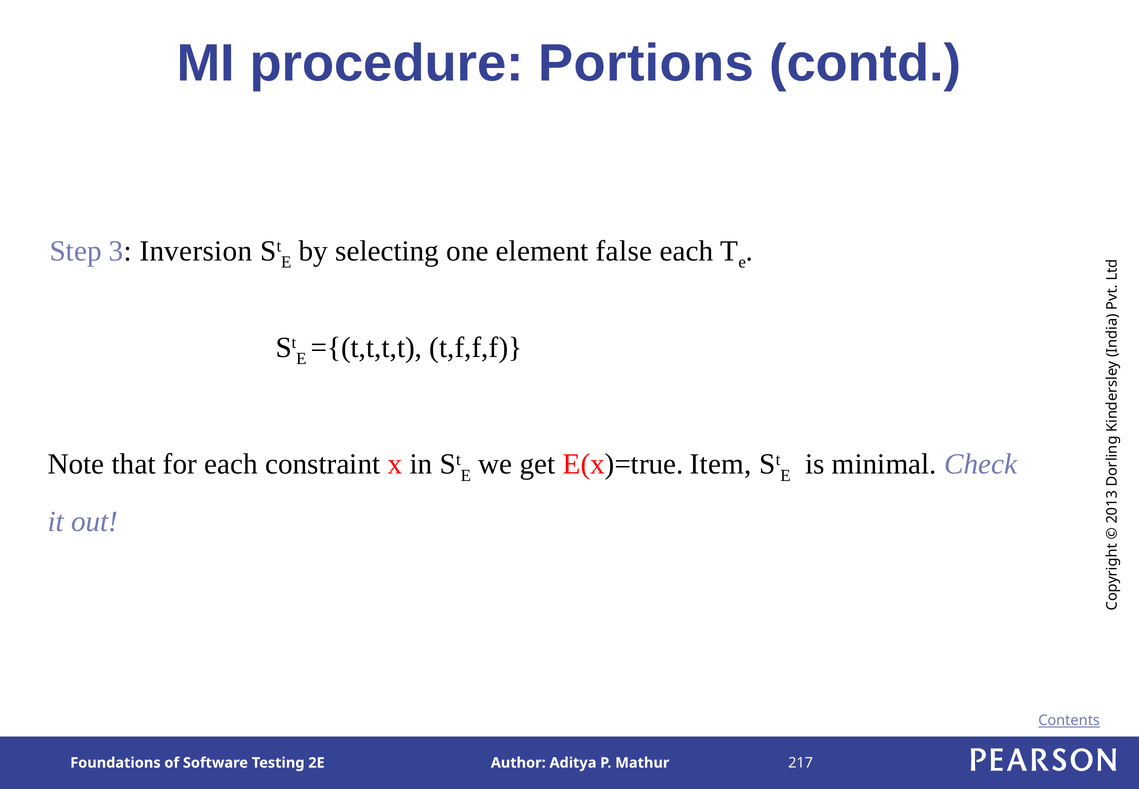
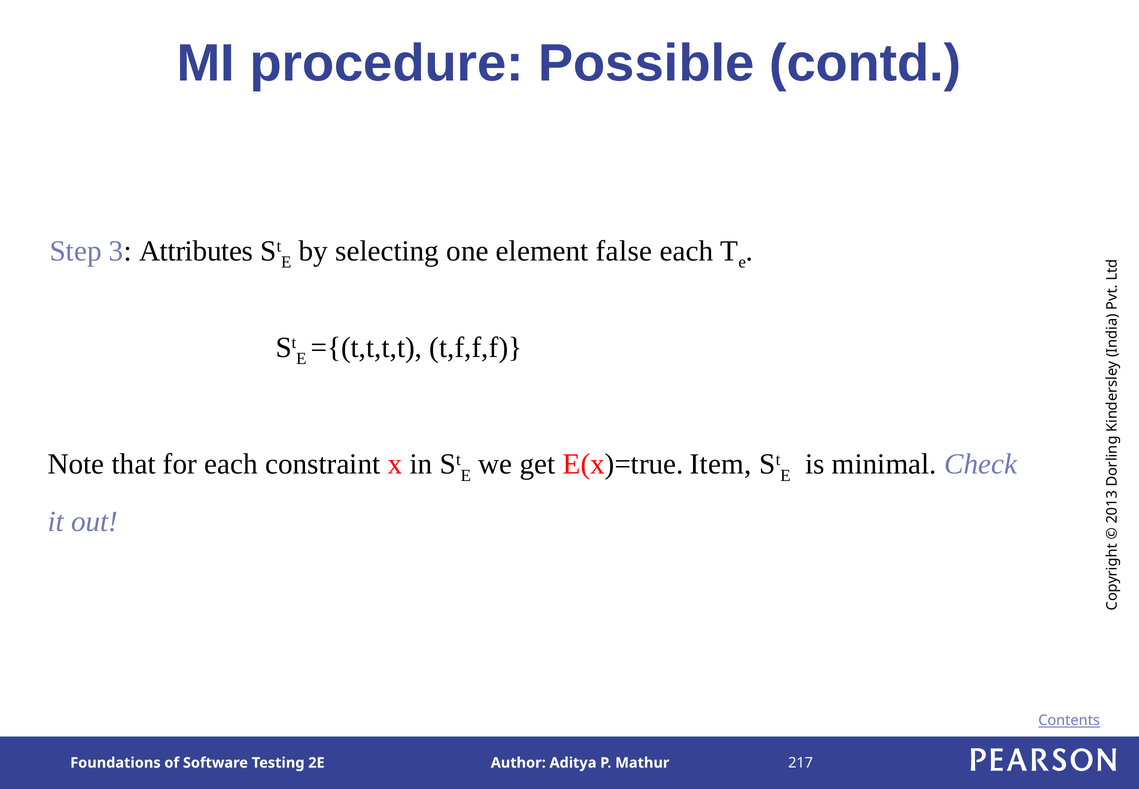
Portions: Portions -> Possible (646, 63)
Inversion: Inversion -> Attributes (196, 251)
